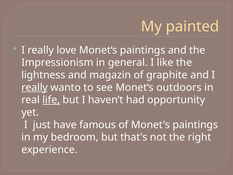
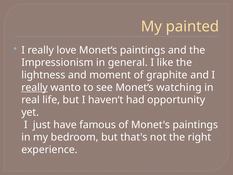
magazin: magazin -> moment (110, 75)
outdoors: outdoors -> watching (179, 87)
life underline: present -> none (51, 100)
